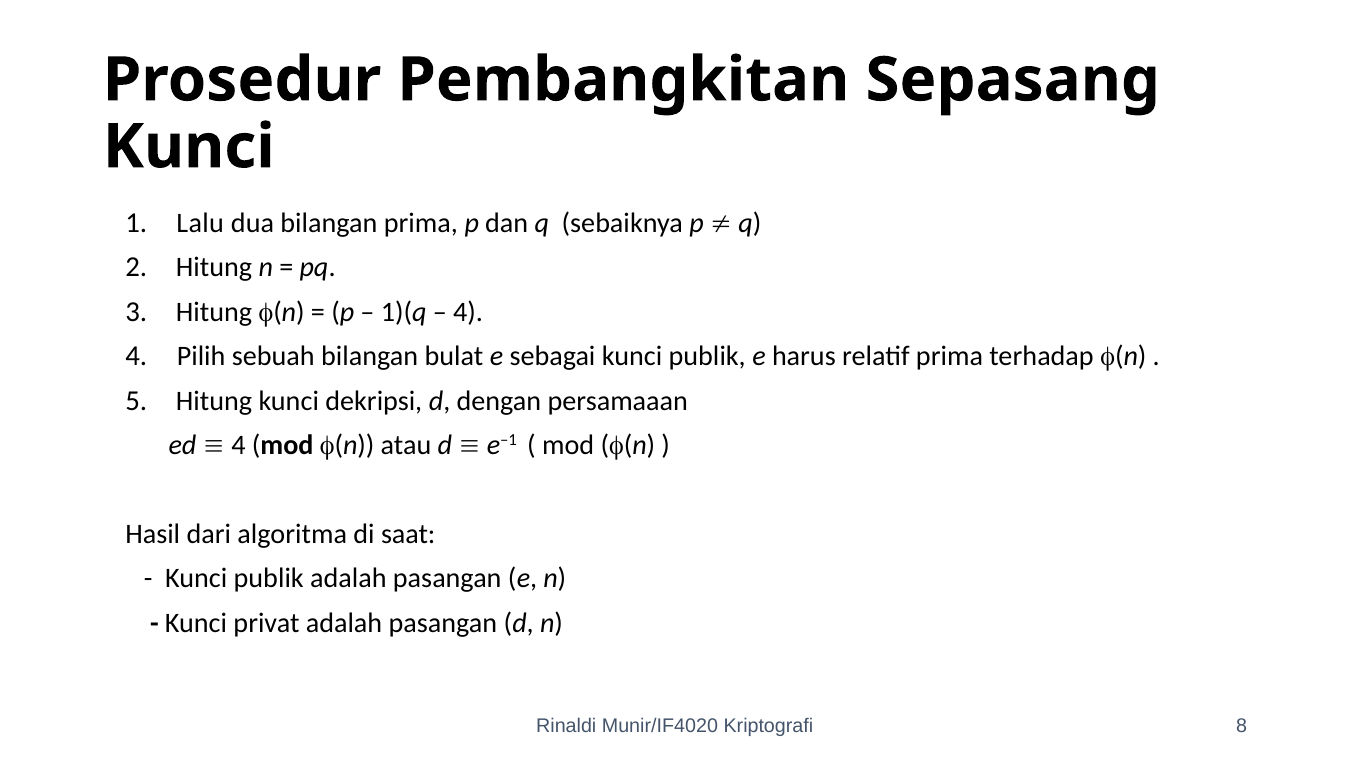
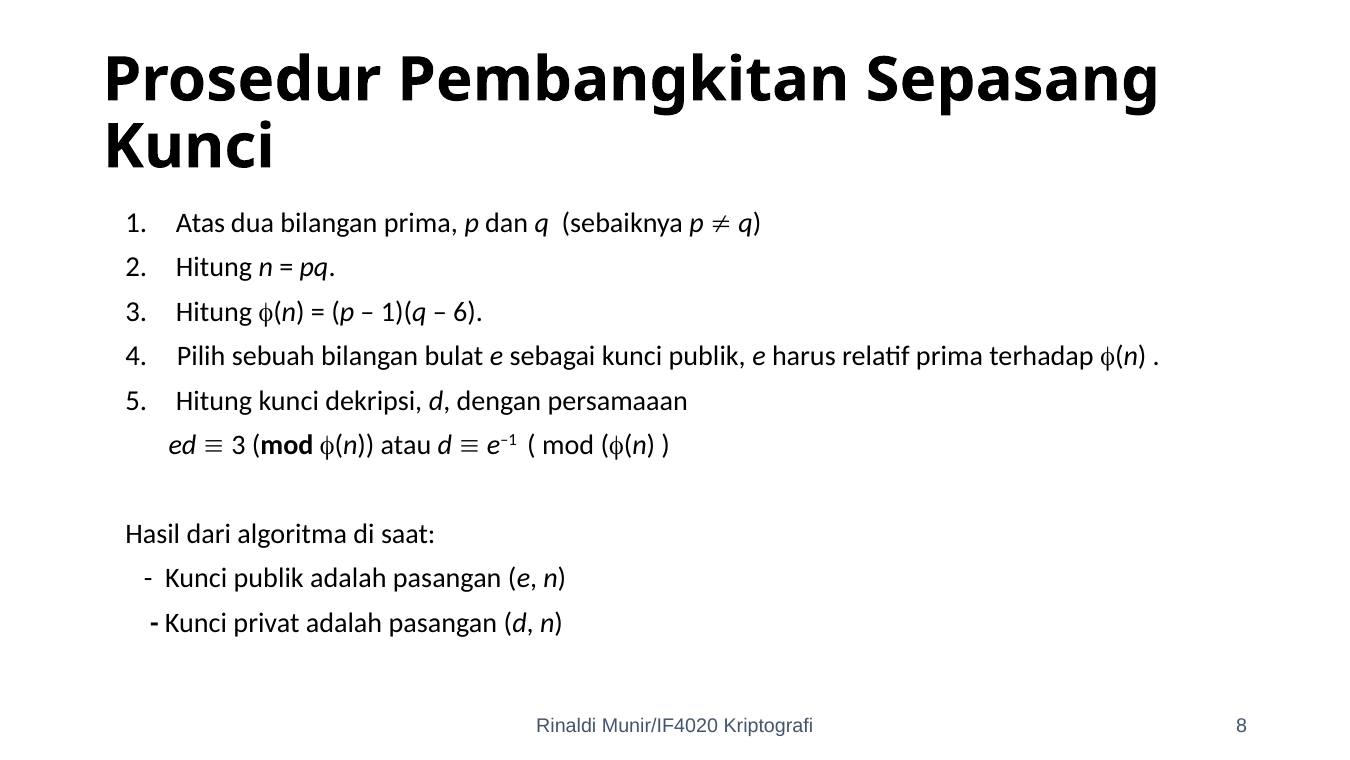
Lalu: Lalu -> Atas (200, 223)
4: 4 -> 6 (468, 311)
4: 4 -> 3 (238, 445)
